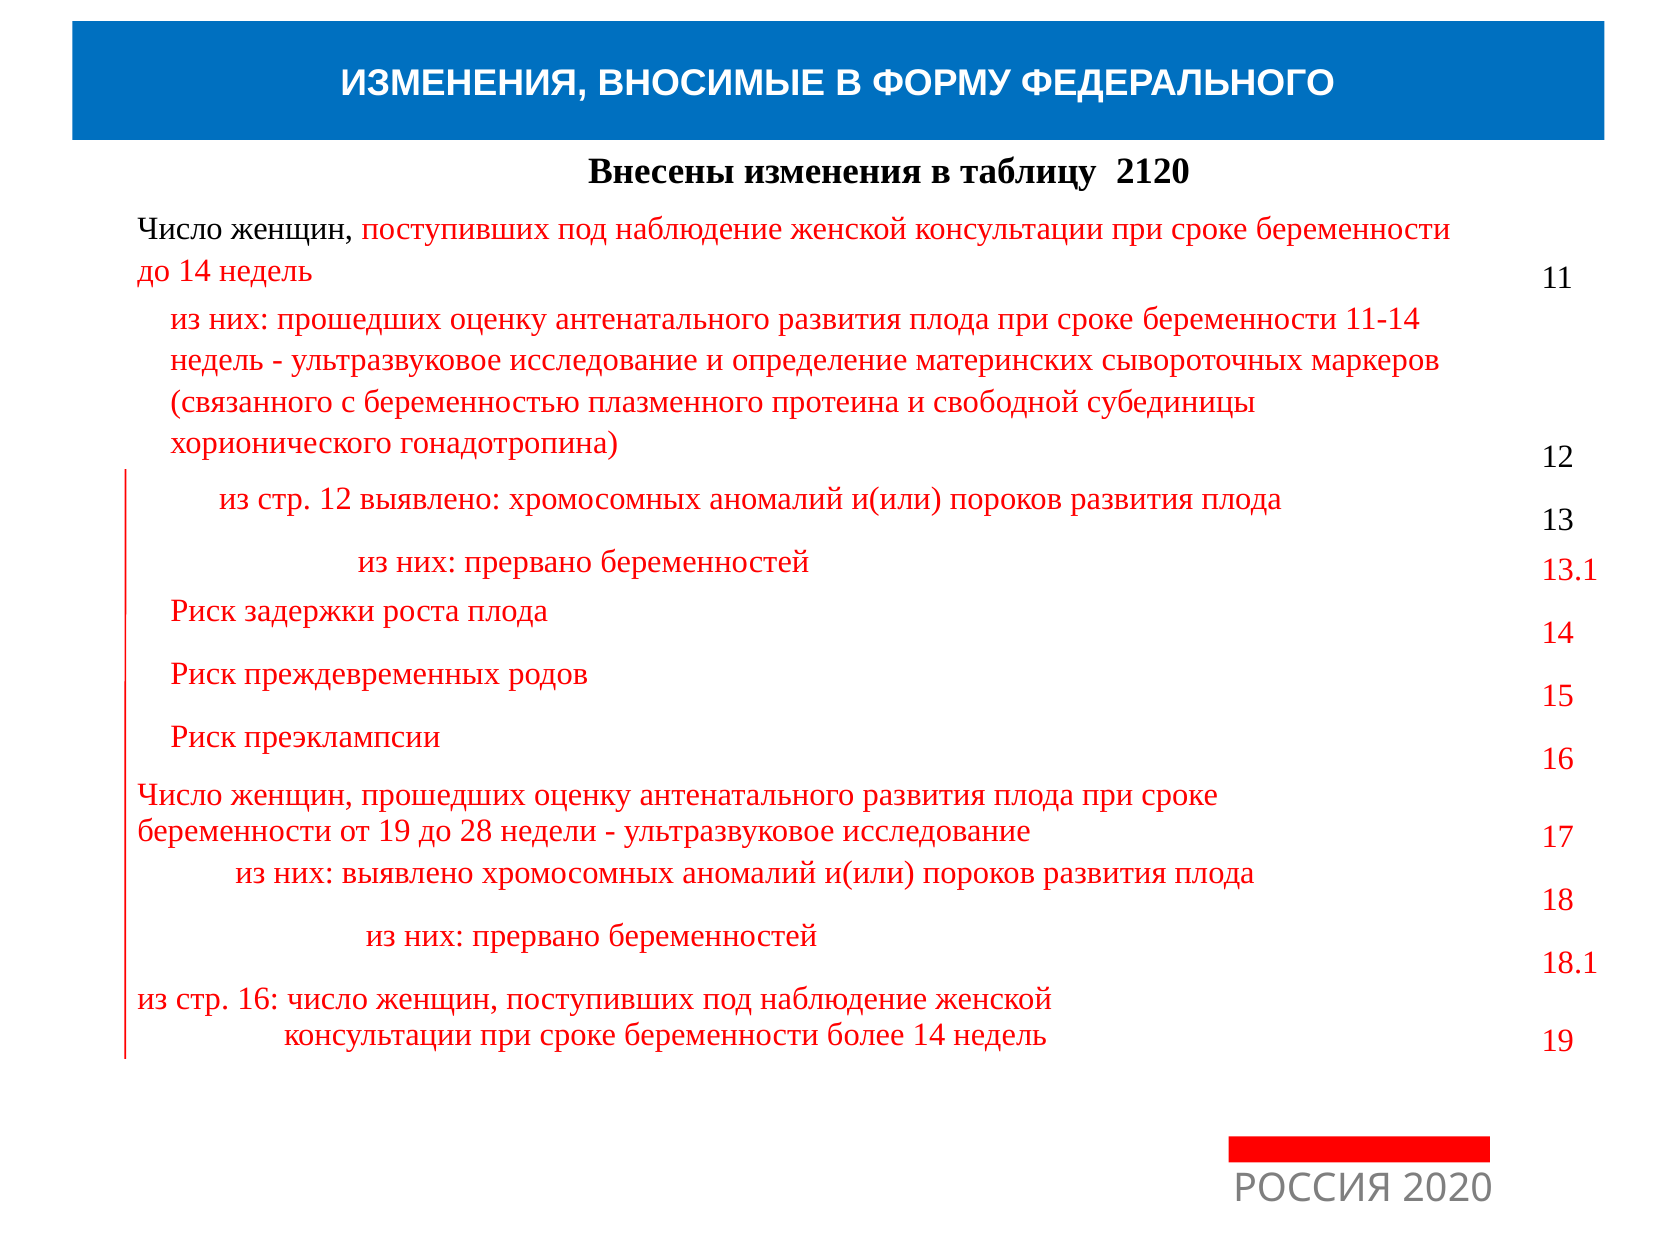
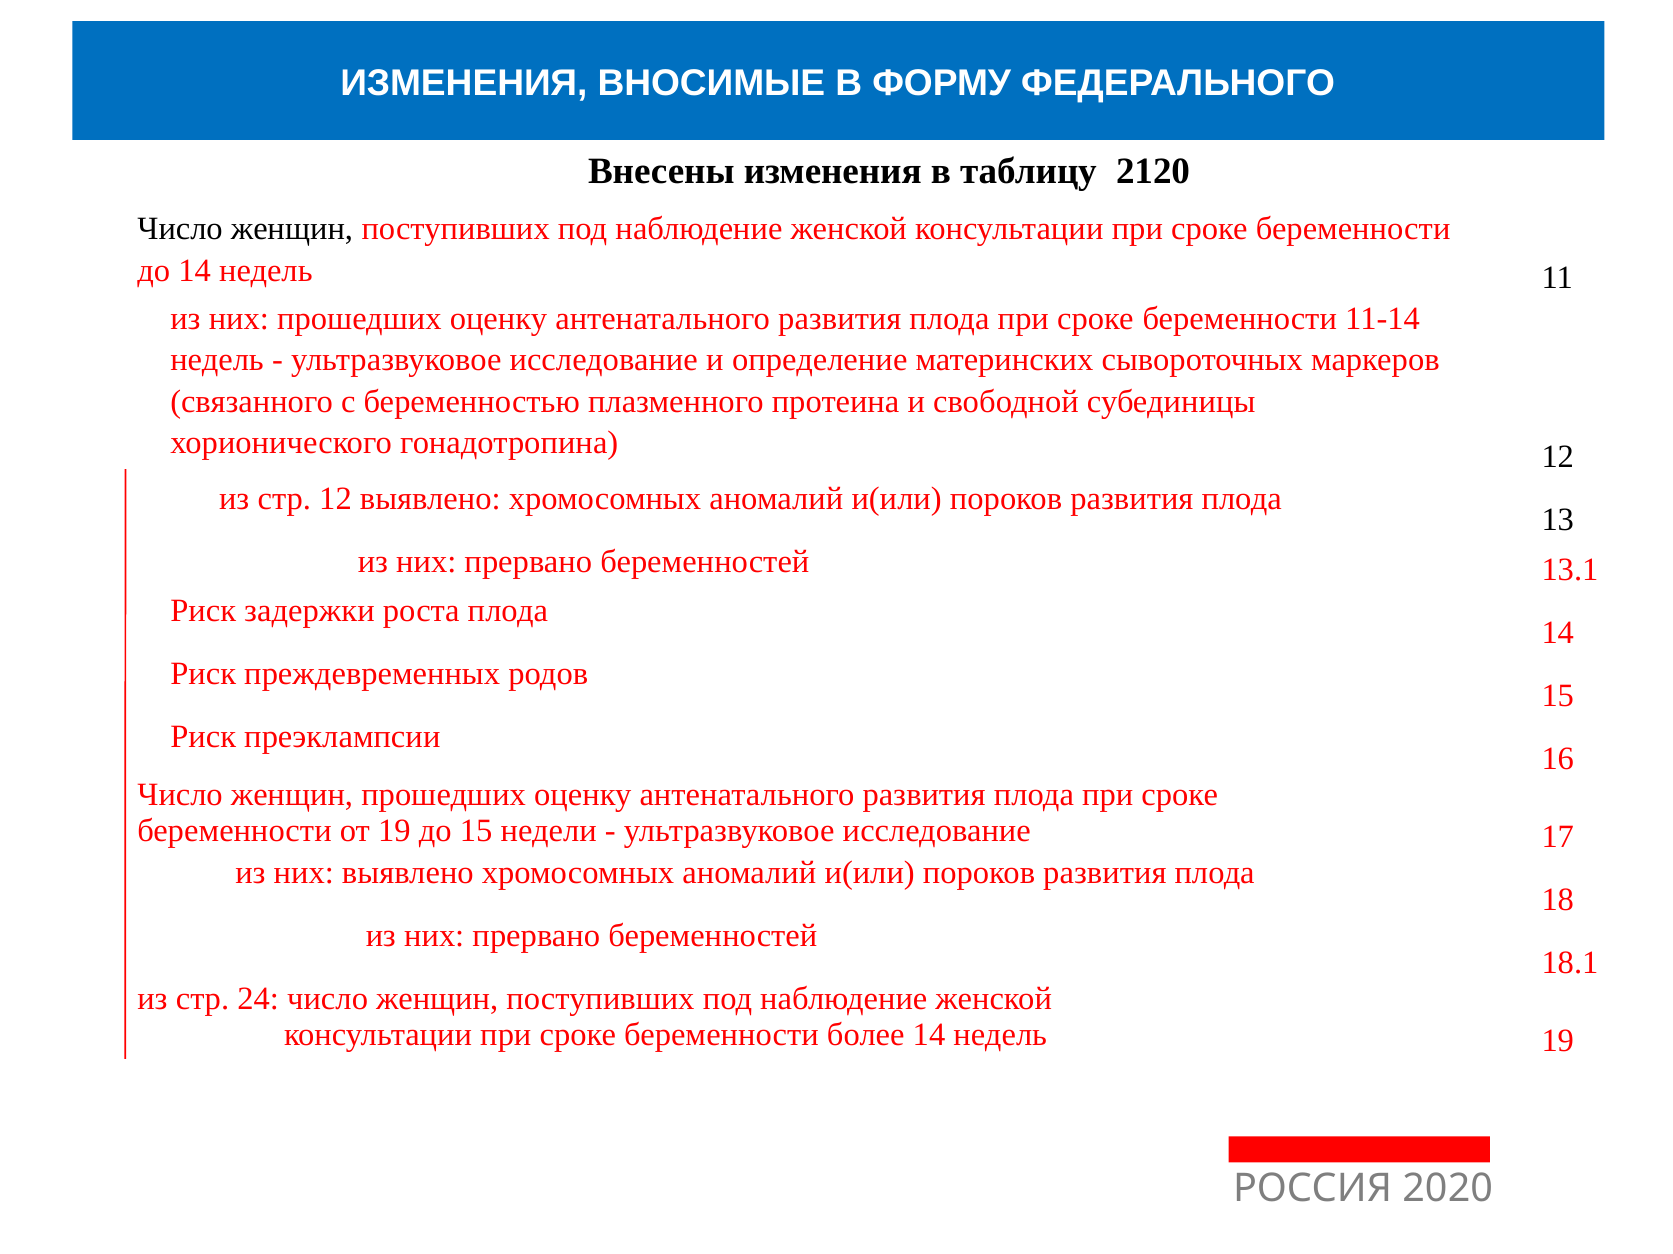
до 28: 28 -> 15 (476, 831)
стр 16: 16 -> 24 (258, 999)
